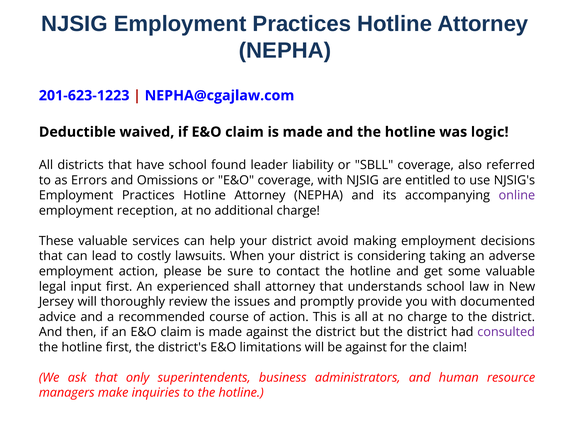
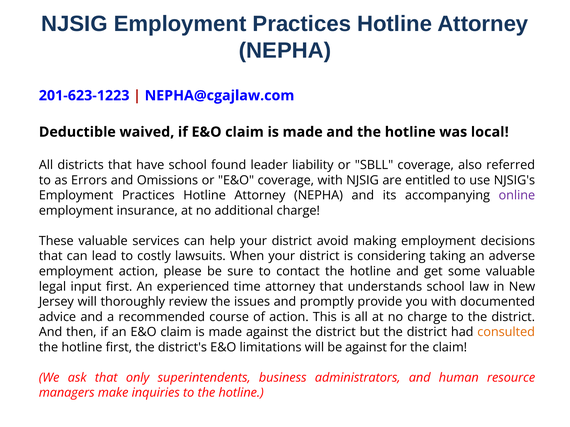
logic: logic -> local (490, 132)
reception: reception -> insurance (147, 211)
shall: shall -> time (247, 287)
consulted colour: purple -> orange (506, 332)
